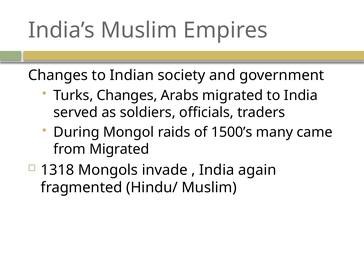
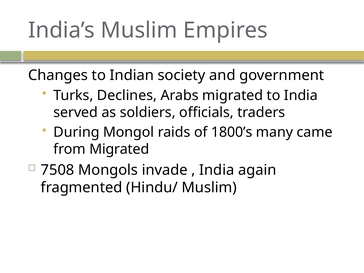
Turks Changes: Changes -> Declines (127, 95)
1500’s: 1500’s -> 1800’s (232, 132)
1318: 1318 -> 7508 (58, 170)
